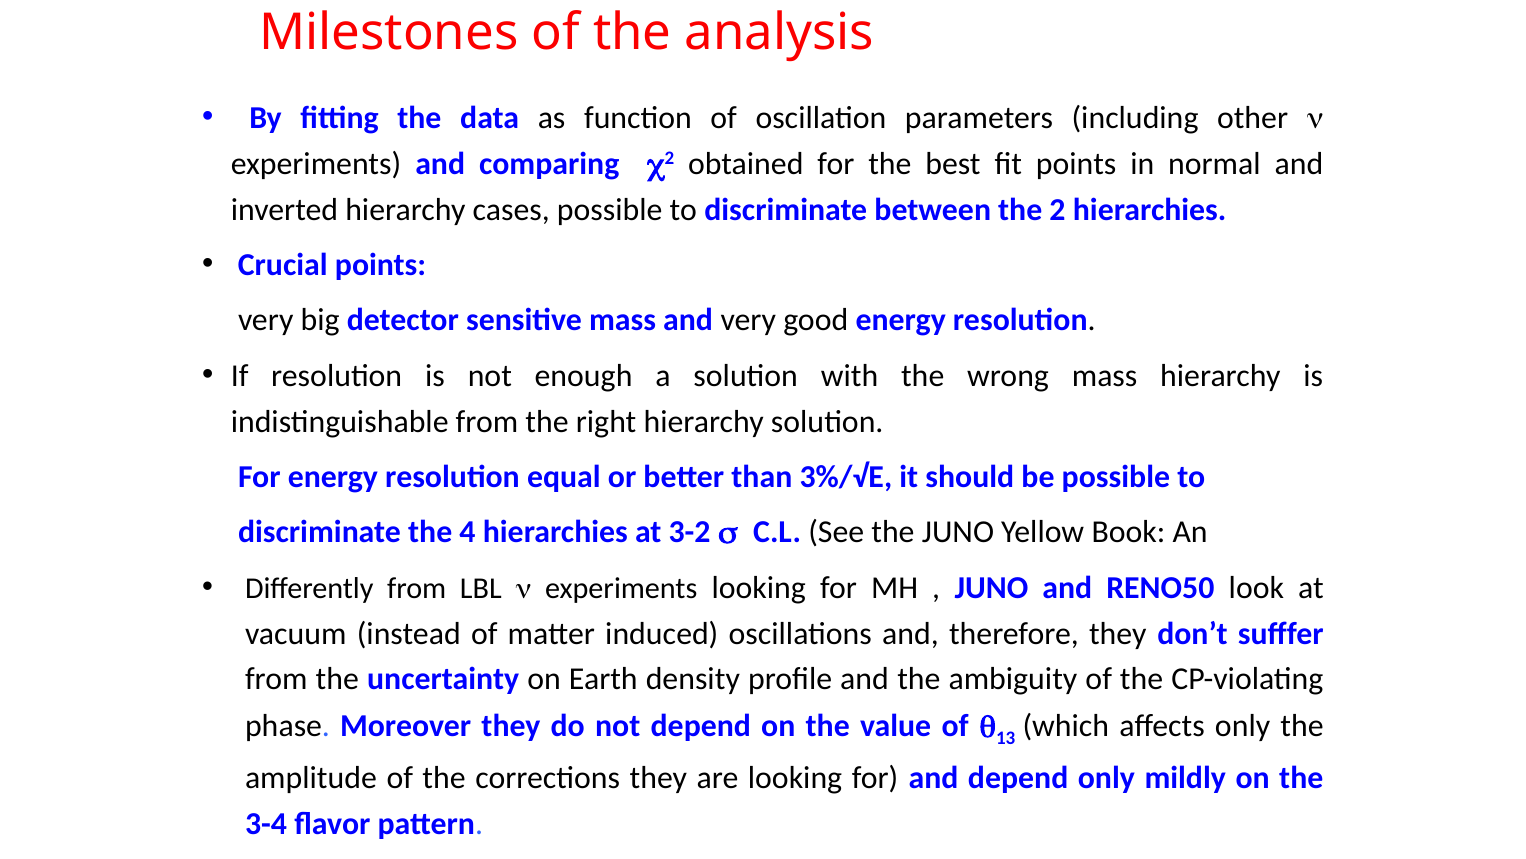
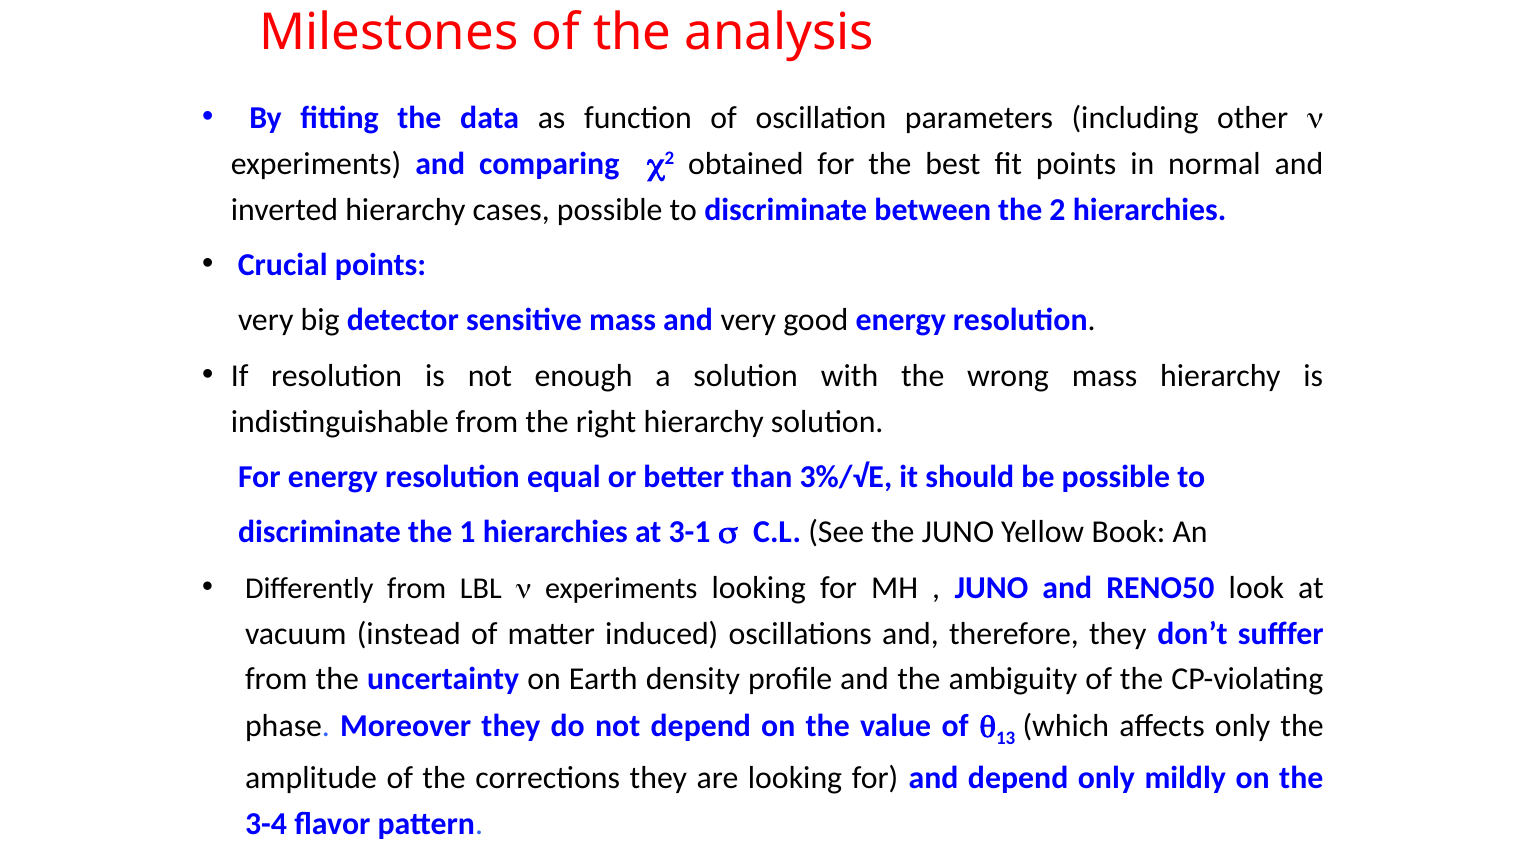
4: 4 -> 1 (467, 532)
3-2: 3-2 -> 3-1 (690, 532)
